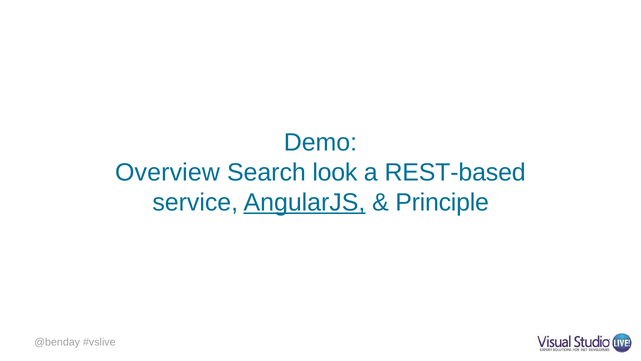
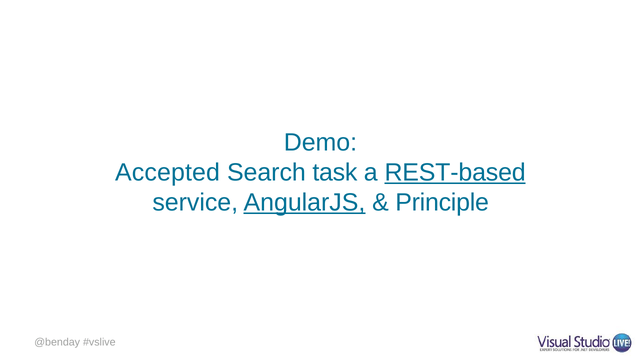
Overview: Overview -> Accepted (167, 172)
look: look -> task (335, 172)
REST-based underline: none -> present (455, 172)
